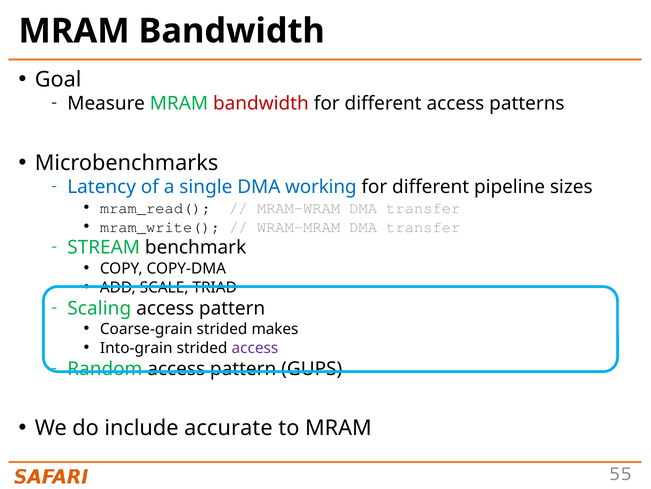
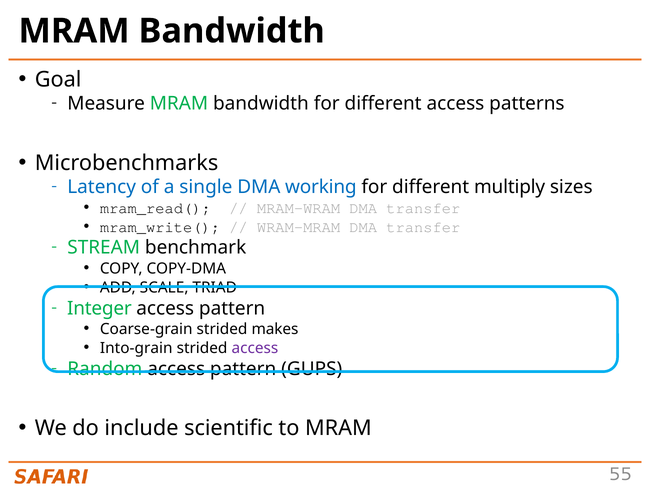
bandwidth colour: red -> black (261, 104)
pipeline: pipeline -> multiply (510, 187)
Scaling: Scaling -> Integer (99, 308)
accurate: accurate -> scientific (228, 428)
